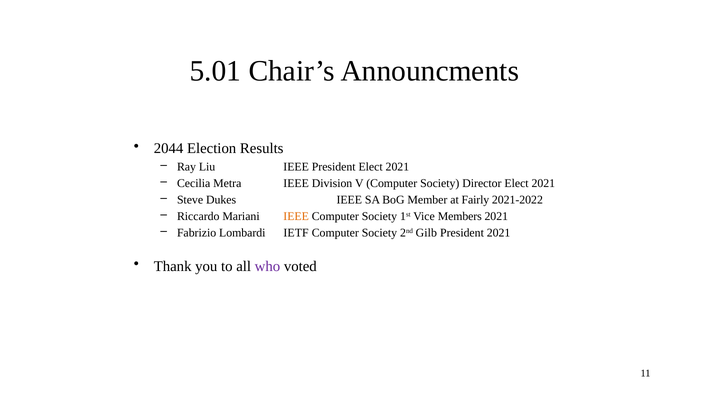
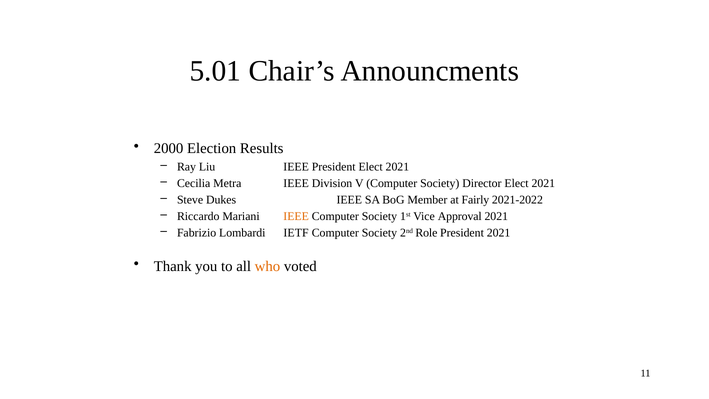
2044: 2044 -> 2000 (169, 148)
Members: Members -> Approval (460, 216)
Gilb: Gilb -> Role (426, 233)
who colour: purple -> orange (267, 266)
